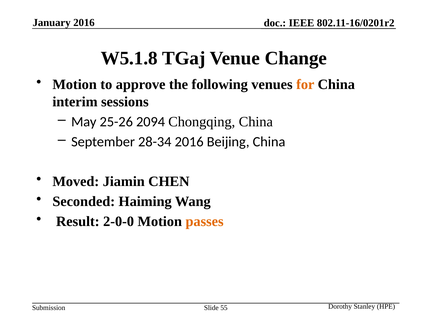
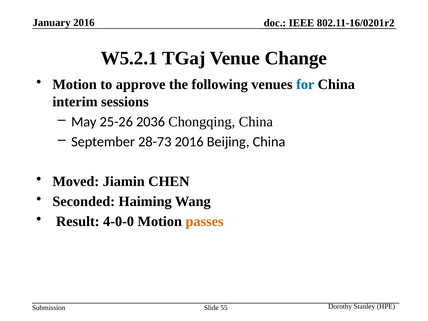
W5.1.8: W5.1.8 -> W5.2.1 (129, 58)
for colour: orange -> blue (305, 85)
2094: 2094 -> 2036 (151, 122)
28-34: 28-34 -> 28-73 (155, 142)
2-0-0: 2-0-0 -> 4-0-0 (119, 222)
